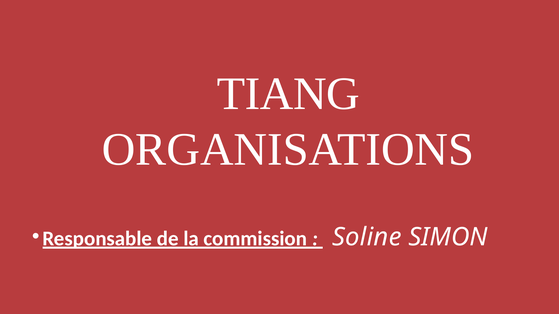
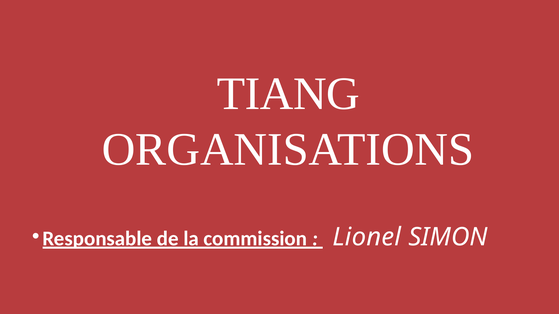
Soline: Soline -> Lionel (367, 237)
